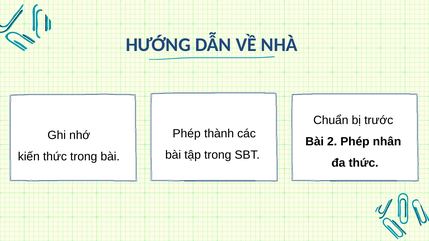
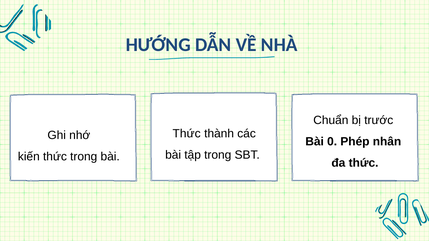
Phép: Phép -> Thức (187, 134)
2: 2 -> 0 (332, 142)
